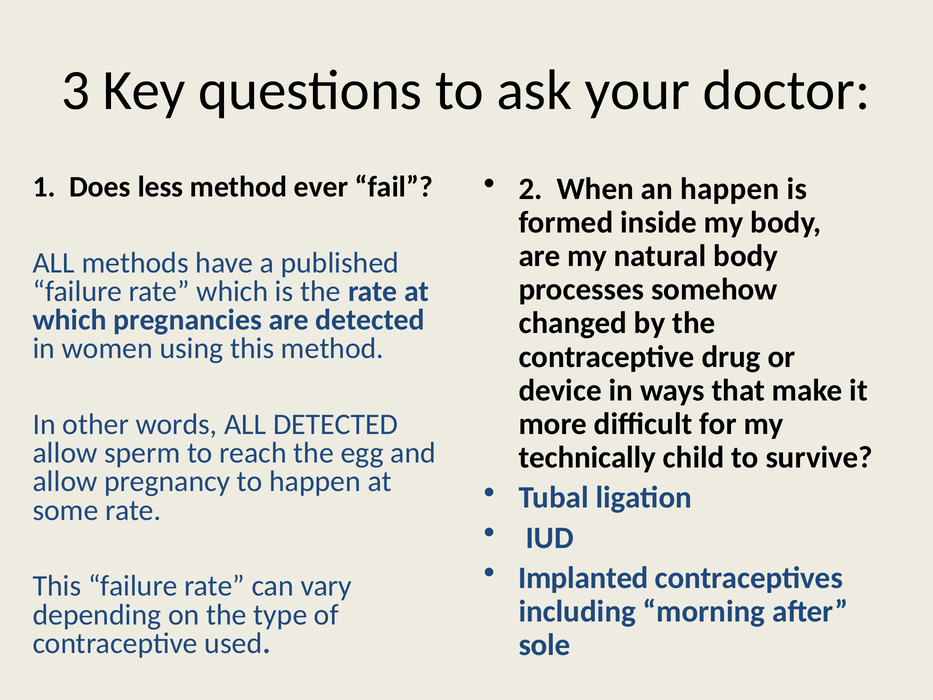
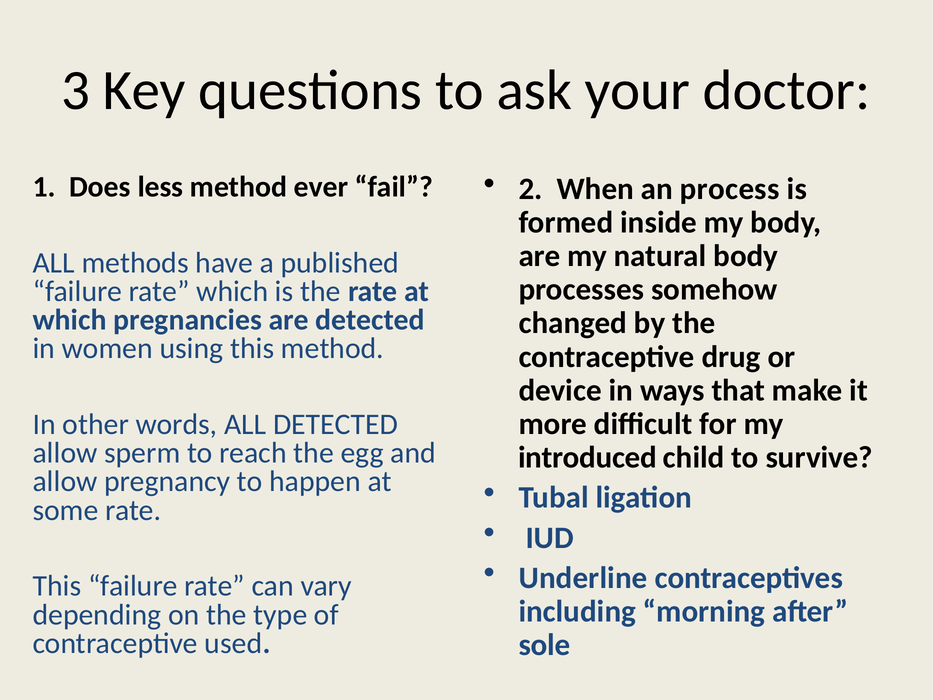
an happen: happen -> process (730, 189)
technically: technically -> introduced (587, 457)
Implanted: Implanted -> Underline (583, 578)
